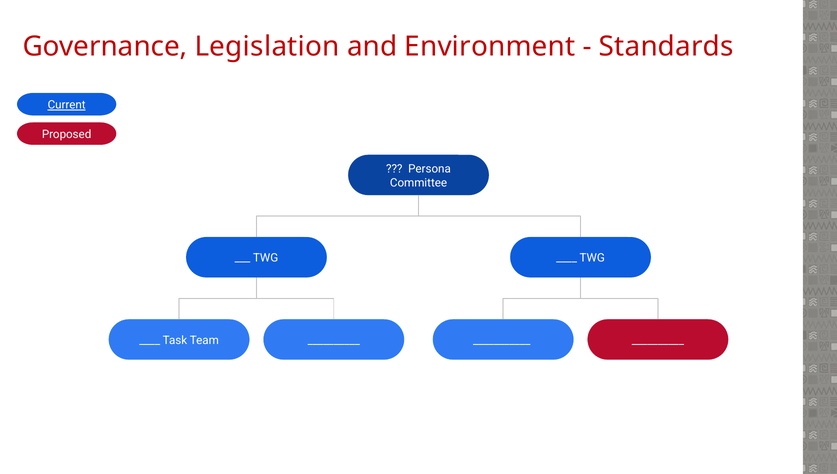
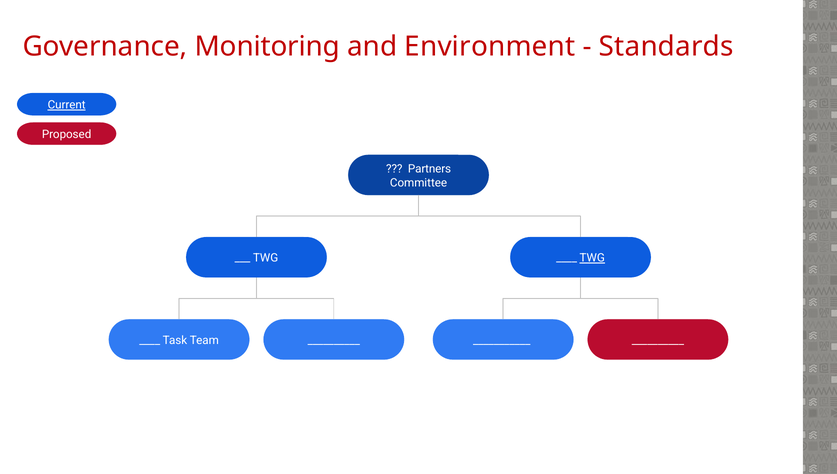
Legislation: Legislation -> Monitoring (267, 47)
Persona: Persona -> Partners (430, 169)
TWG underline: none -> present (592, 258)
